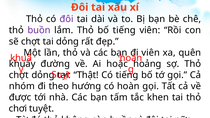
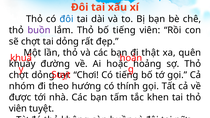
đôi colour: purple -> blue (67, 19)
viên: viên -> thật (151, 53)
Thật: Thật -> Chơi (86, 75)
hoàn: hoàn -> thính (128, 86)
chơi: chơi -> viên (18, 109)
